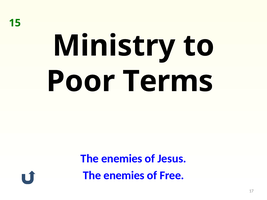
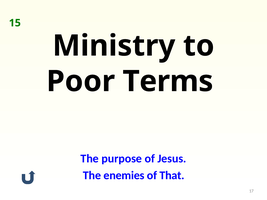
enemies: enemies -> purpose (122, 159)
Free: Free -> That (172, 176)
